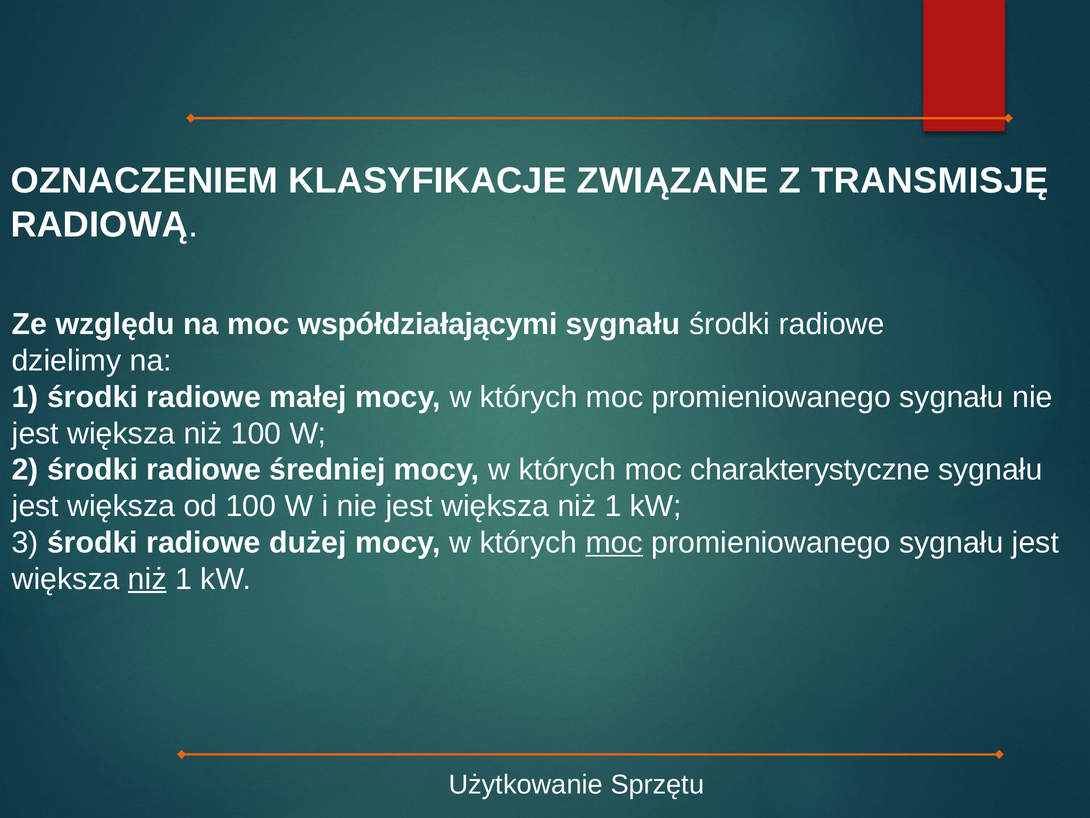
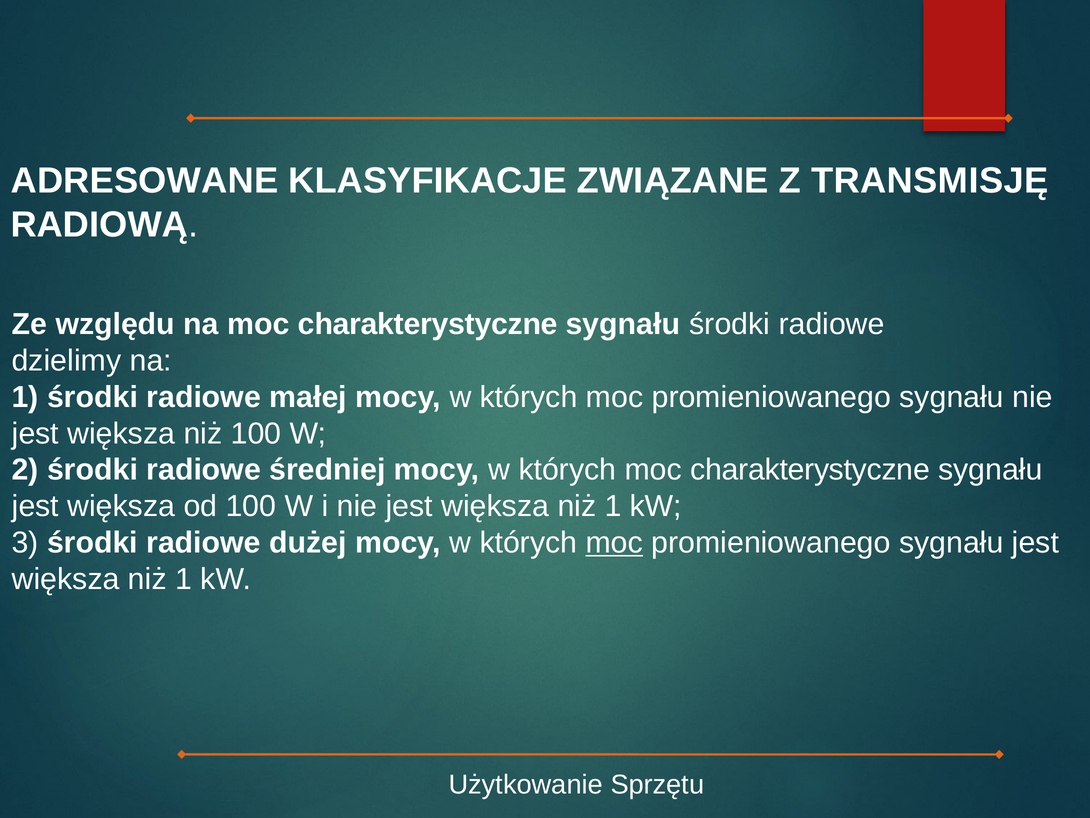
OZNACZENIEM: OZNACZENIEM -> ADRESOWANE (144, 181)
na moc współdziałającymi: współdziałającymi -> charakterystyczne (428, 324)
niż underline: present -> none (147, 579)
